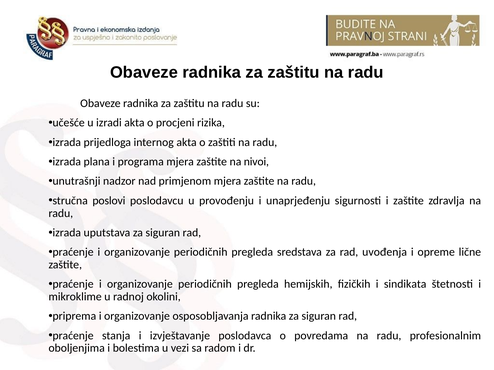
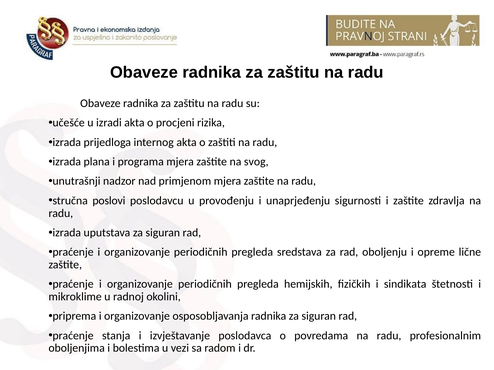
nivoi: nivoi -> svog (256, 162)
uvođenja: uvođenja -> oboljenju (385, 252)
